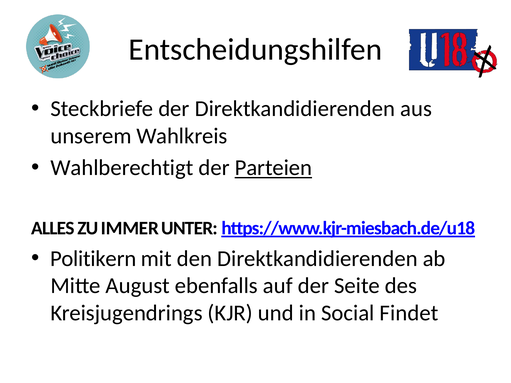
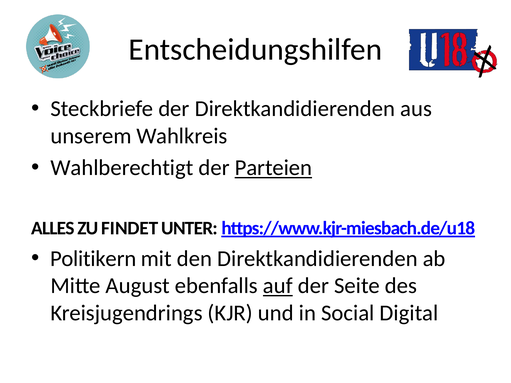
IMMER: IMMER -> FINDET (130, 228)
auf underline: none -> present (278, 286)
Findet: Findet -> Digital (409, 313)
